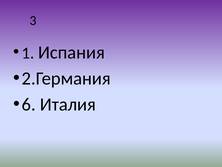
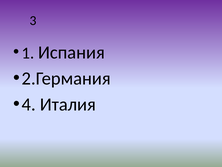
6: 6 -> 4 (29, 104)
